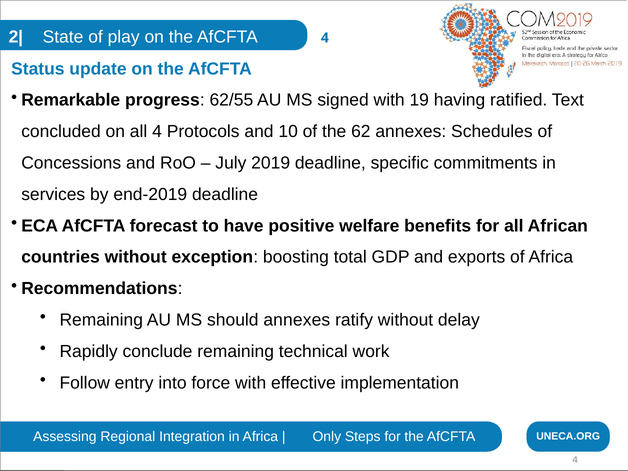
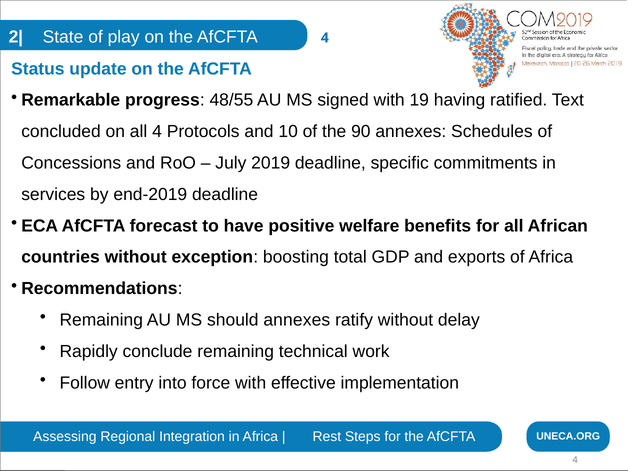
62/55: 62/55 -> 48/55 (231, 100)
62: 62 -> 90 (361, 132)
Only: Only -> Rest (327, 437)
